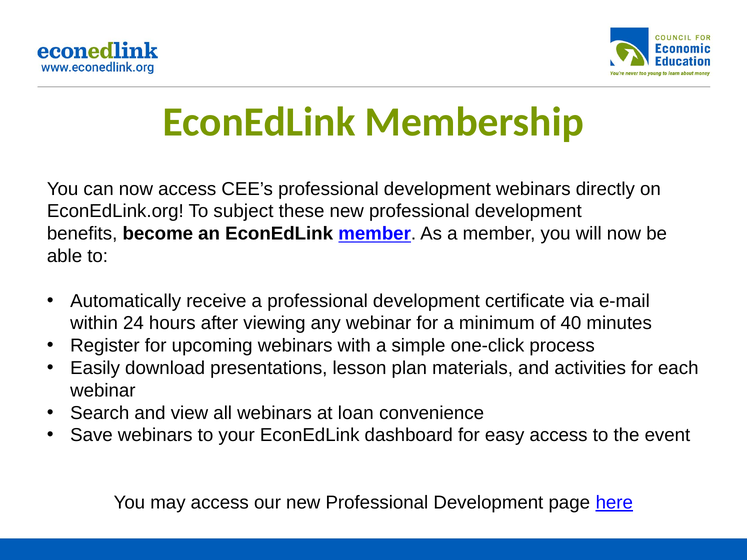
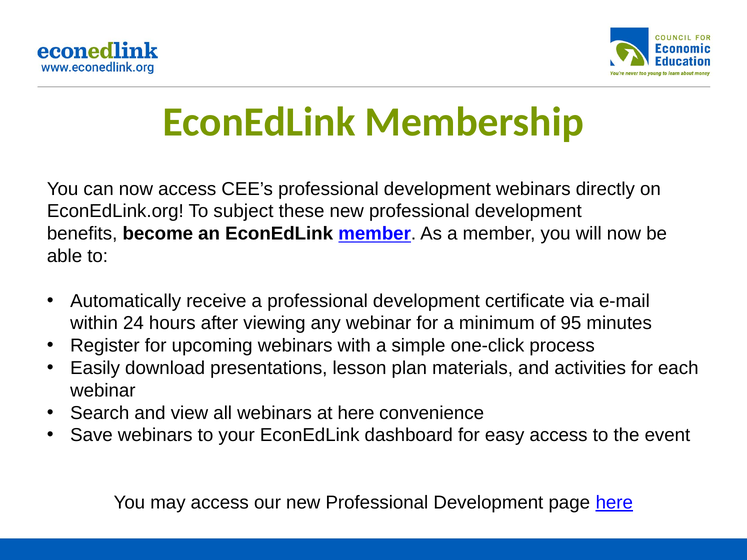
40: 40 -> 95 (571, 323)
at loan: loan -> here (356, 413)
